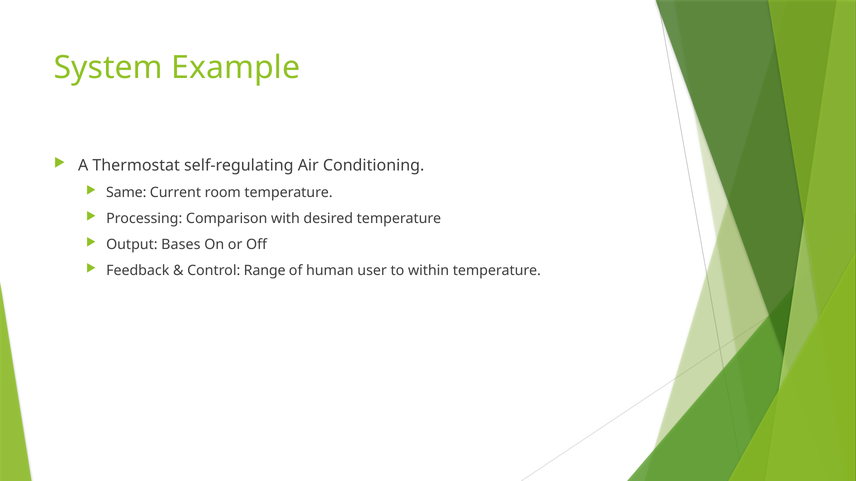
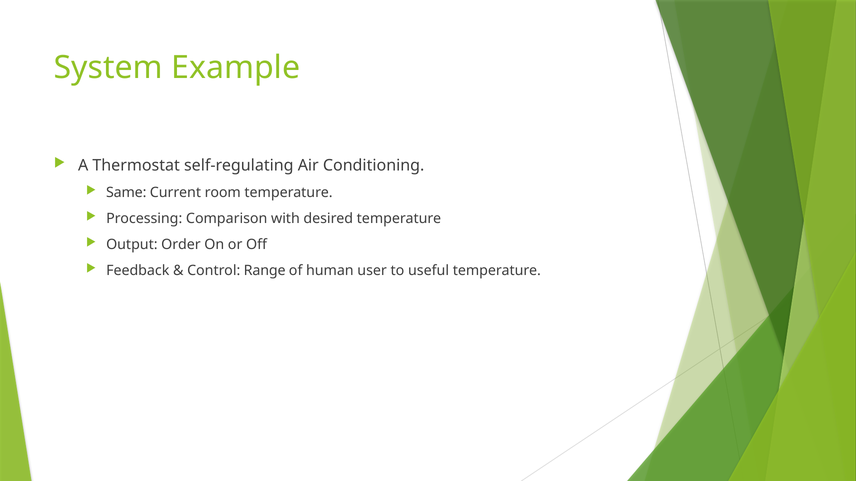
Bases: Bases -> Order (181, 245)
within: within -> useful (429, 271)
